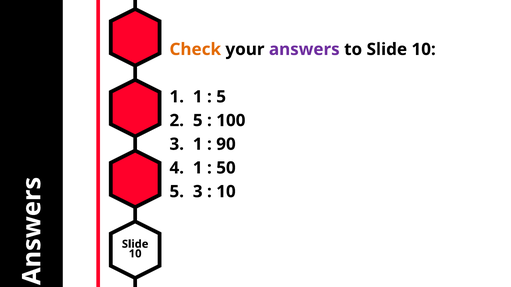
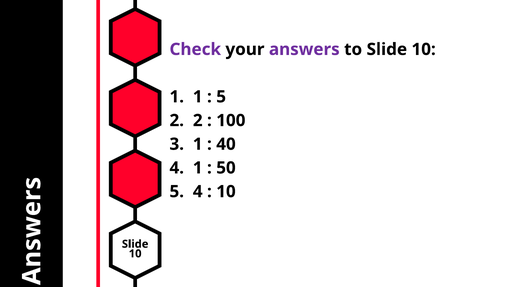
Check colour: orange -> purple (195, 49)
2 5: 5 -> 2 (198, 121)
90: 90 -> 40 (226, 144)
5 3: 3 -> 4 (198, 192)
